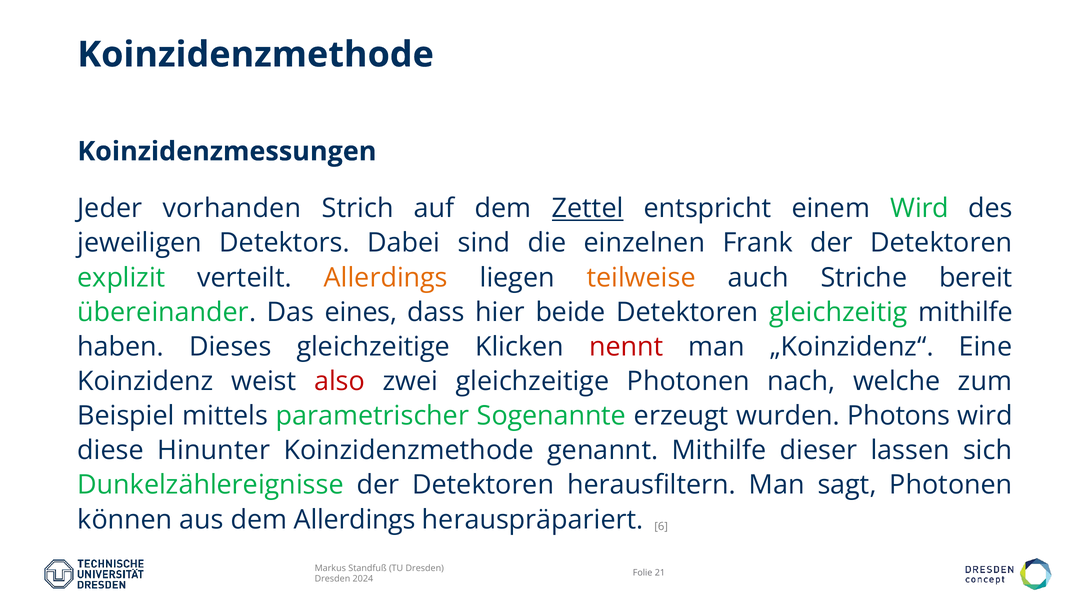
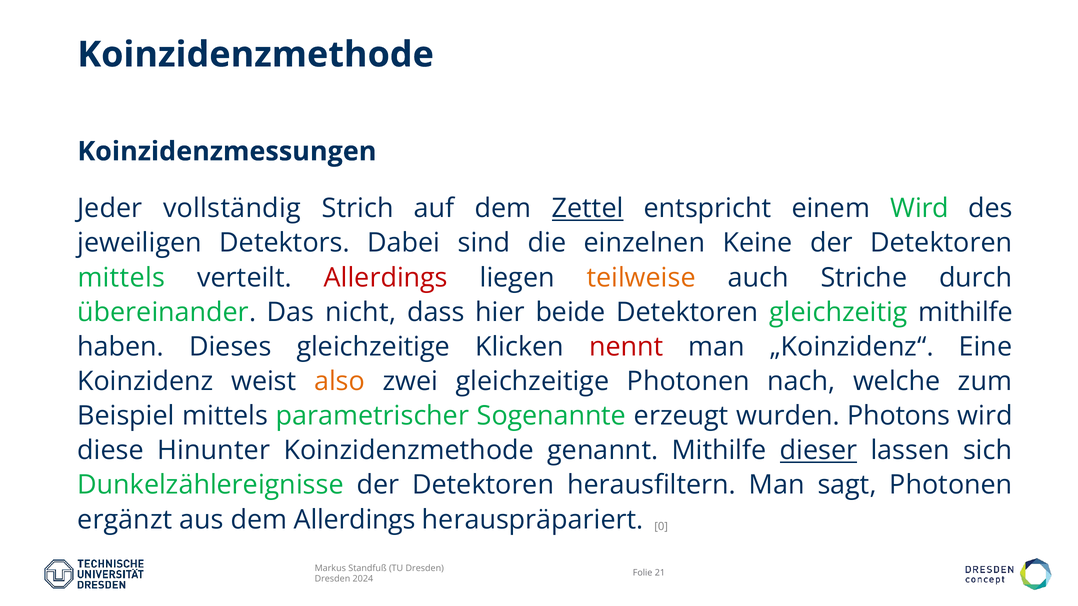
vorhanden: vorhanden -> vollständig (232, 209)
Frank: Frank -> Keine (758, 243)
explizit: explizit -> mittels (121, 278)
Allerdings colour: orange -> red (386, 278)
bereit: bereit -> durch (976, 278)
eines: eines -> nicht (361, 312)
also colour: red -> orange (340, 382)
dieser underline: none -> present (818, 451)
können: können -> ergänzt (125, 520)
6: 6 -> 0 (661, 527)
